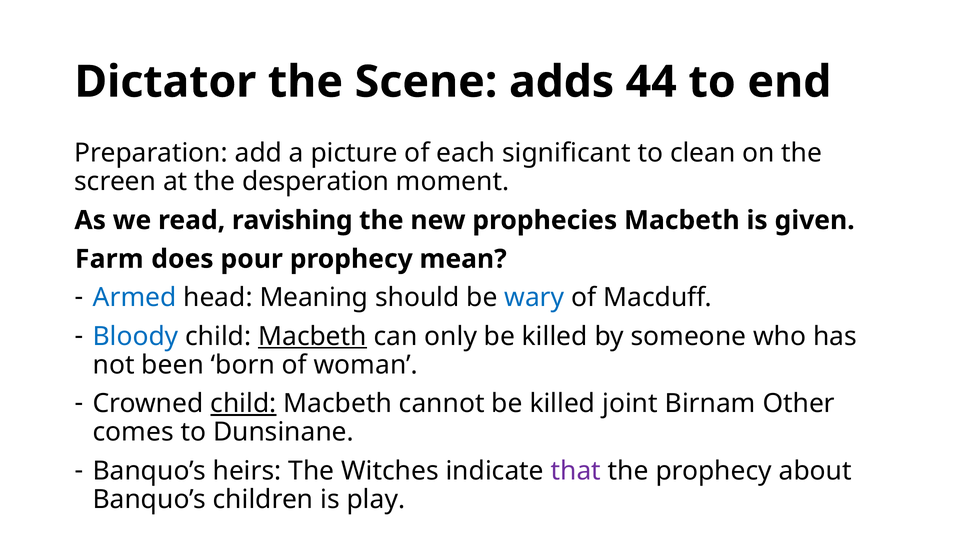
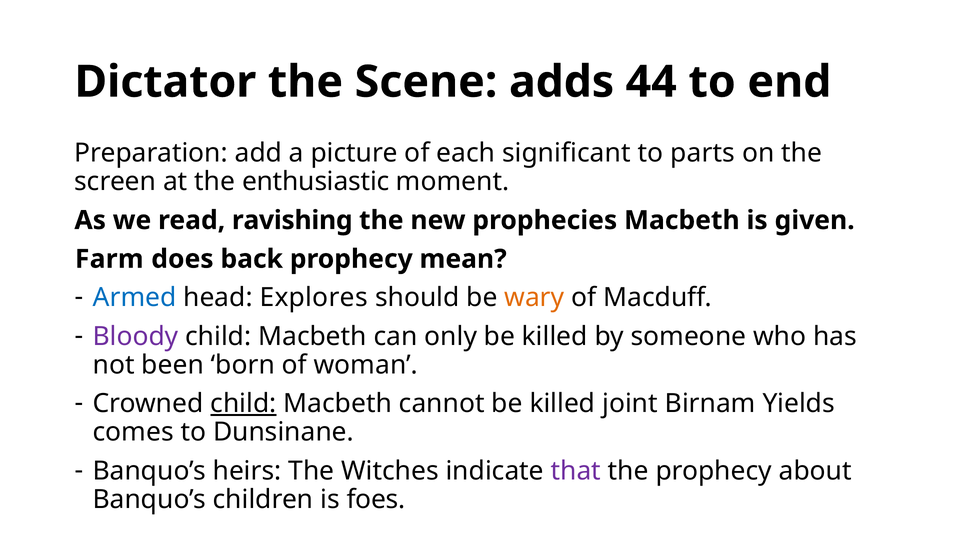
clean: clean -> parts (703, 153)
desperation: desperation -> enthusiastic (316, 182)
pour: pour -> back (252, 259)
Meaning: Meaning -> Explores (314, 298)
wary colour: blue -> orange (534, 298)
Bloody colour: blue -> purple (136, 336)
Macbeth underline: present -> none (312, 336)
Other: Other -> Yields (799, 404)
play: play -> foes (376, 499)
